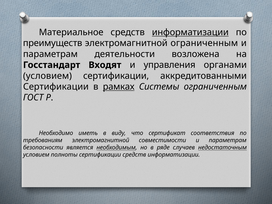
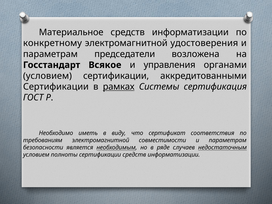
информатизации underline: present -> none (190, 32)
преимуществ: преимуществ -> конкретному (53, 43)
электромагнитной ограниченным: ограниченным -> удостоверения (204, 43)
деятельности: деятельности -> председатели (125, 54)
Входят: Входят -> Всякое (105, 65)
Системы ограниченным: ограниченным -> сертификация (215, 87)
